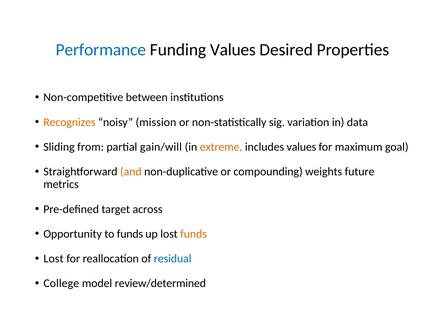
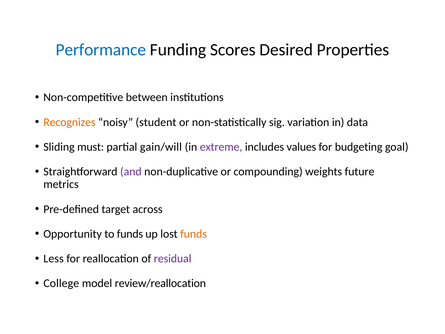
Funding Values: Values -> Scores (233, 50)
mission: mission -> student (156, 122)
from: from -> must (91, 147)
extreme colour: orange -> purple (221, 147)
maximum: maximum -> budgeting (359, 147)
and colour: orange -> purple (131, 172)
Lost: Lost -> Less (54, 258)
residual colour: blue -> purple (173, 258)
review/determined: review/determined -> review/reallocation (160, 283)
